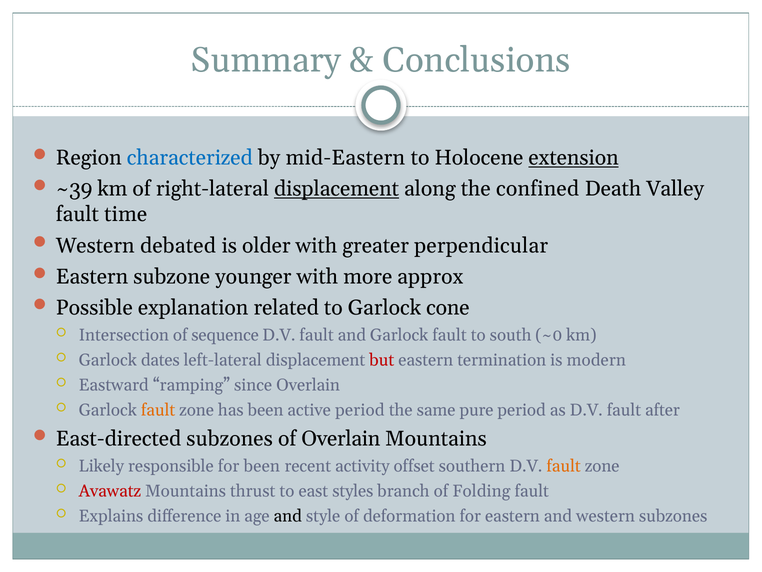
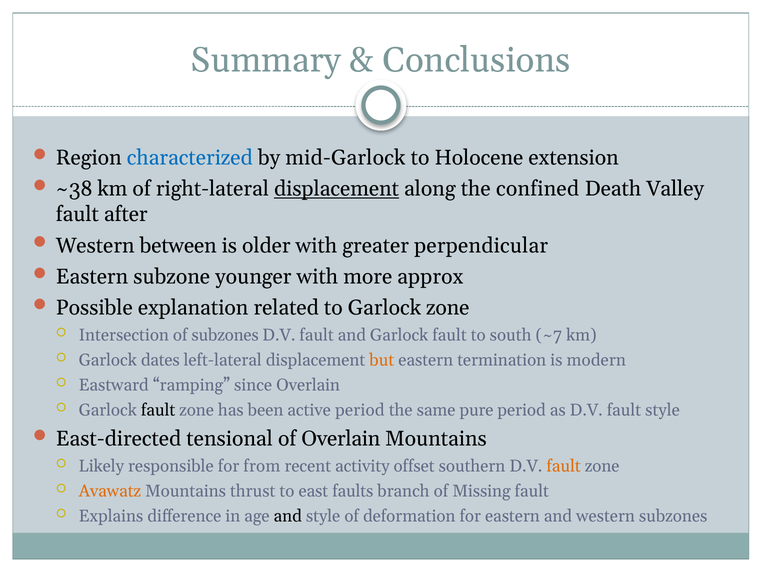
mid-Eastern: mid-Eastern -> mid-Garlock (345, 158)
extension underline: present -> none (574, 158)
~39: ~39 -> ~38 (74, 189)
time: time -> after (126, 214)
debated: debated -> between (178, 245)
Garlock cone: cone -> zone (448, 308)
of sequence: sequence -> subzones (225, 335)
~0: ~0 -> ~7 (549, 335)
but colour: red -> orange (382, 360)
fault colour: orange -> black (158, 410)
fault after: after -> style (662, 410)
East-directed subzones: subzones -> tensional (230, 439)
for been: been -> from (262, 466)
Avawatz colour: red -> orange (110, 491)
styles: styles -> faults (353, 491)
Folding: Folding -> Missing (481, 491)
